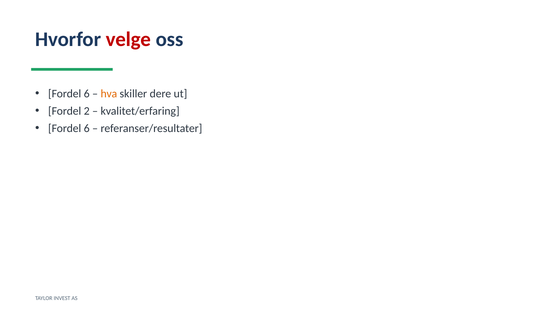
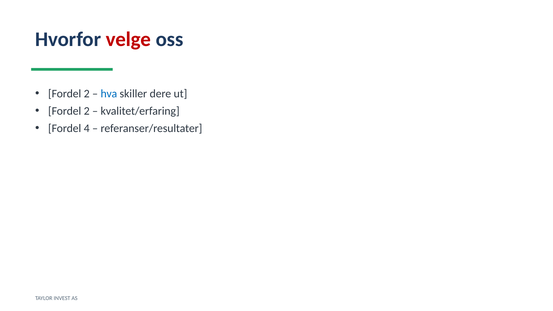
6: 6 -> 2 (87, 94)
hva colour: orange -> blue (109, 94)
6: 6 -> 4 (87, 128)
